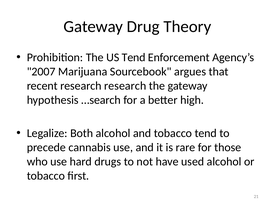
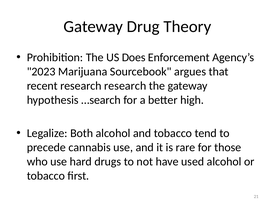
US Tend: Tend -> Does (134, 57)
2007: 2007 -> 2023 (41, 72)
